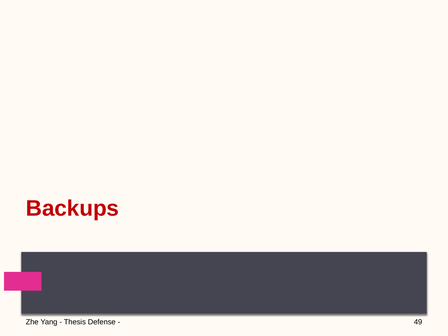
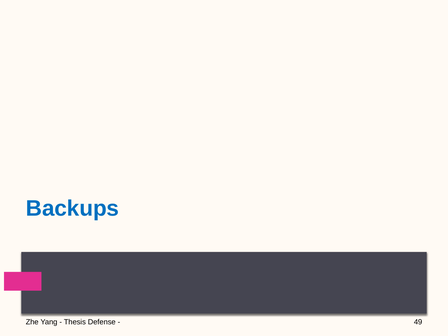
Backups colour: red -> blue (72, 208)
